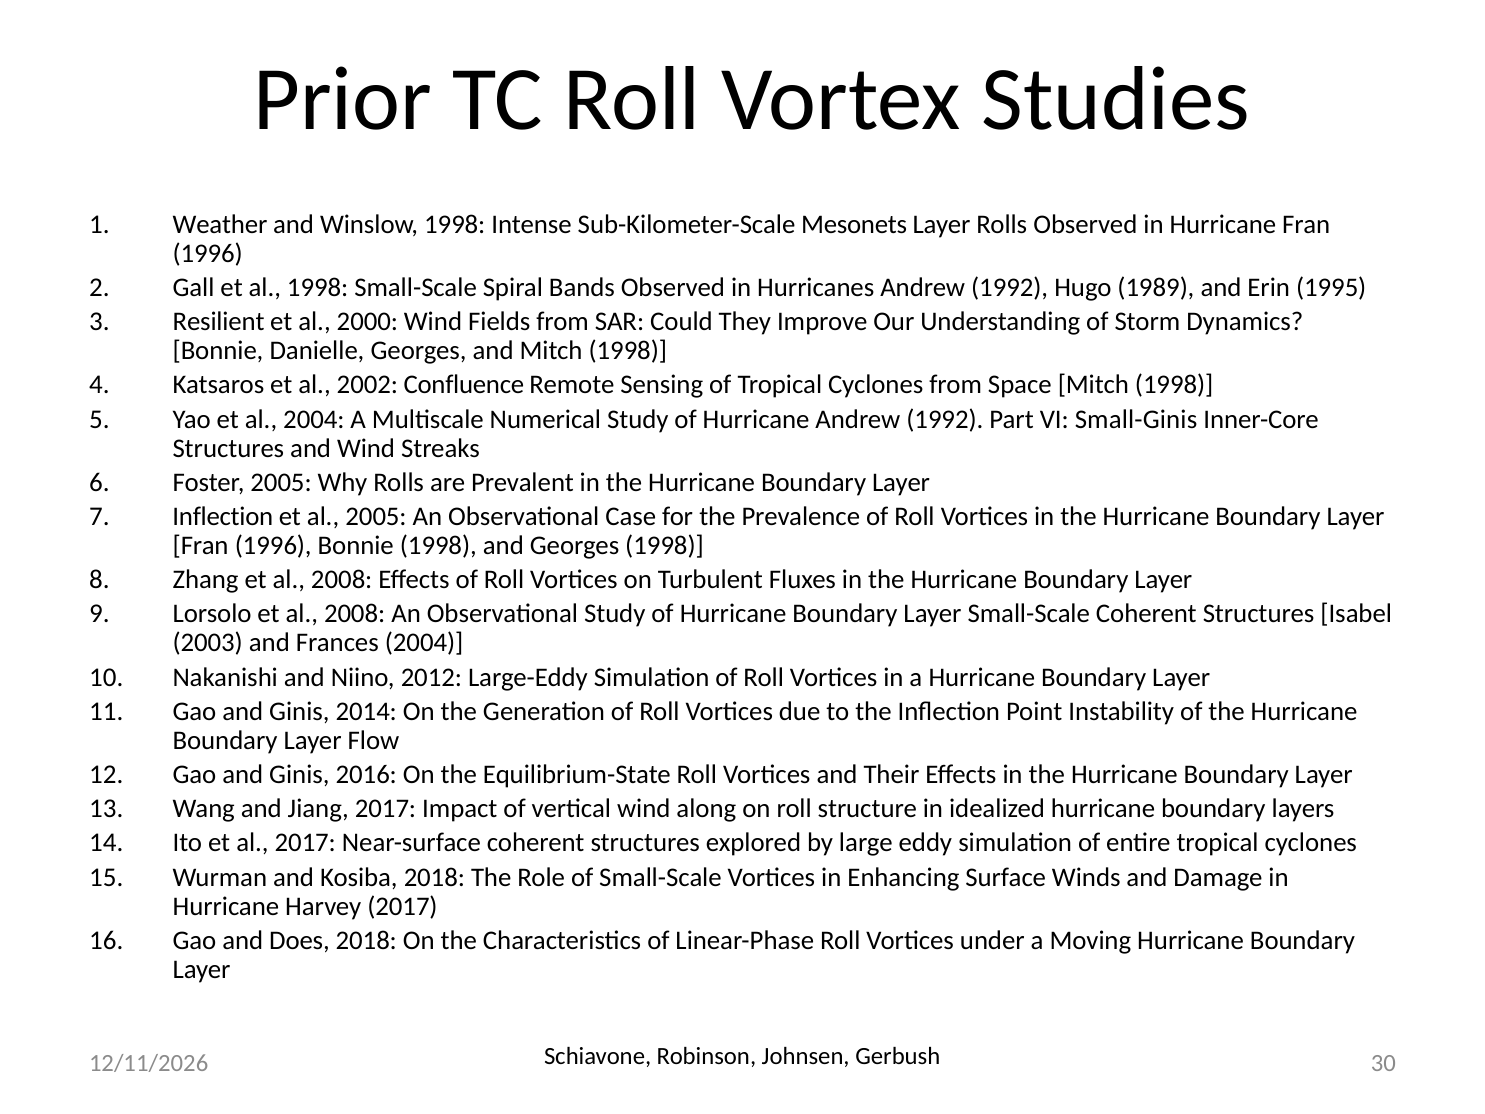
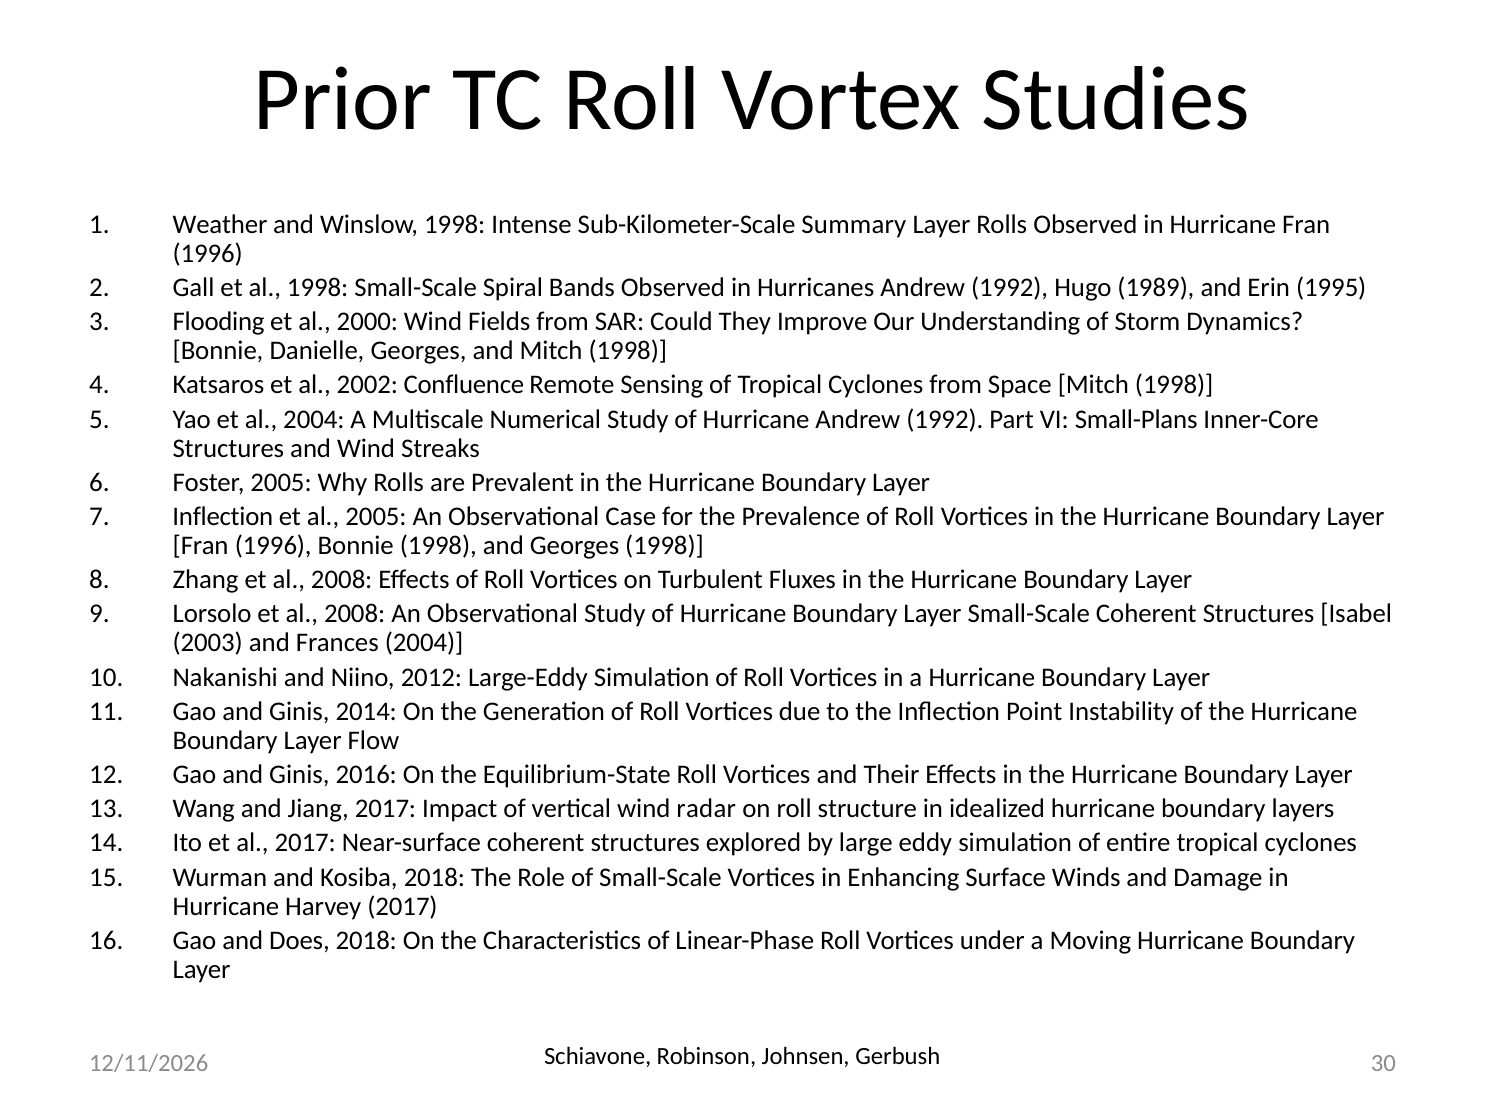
Mesonets: Mesonets -> Summary (854, 224)
Resilient: Resilient -> Flooding (219, 322)
Small-Ginis: Small-Ginis -> Small-Plans (1136, 419)
along: along -> radar (706, 809)
